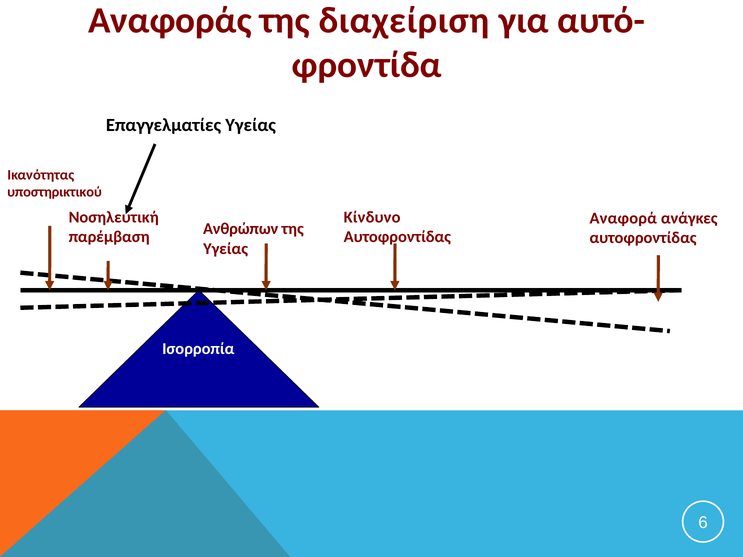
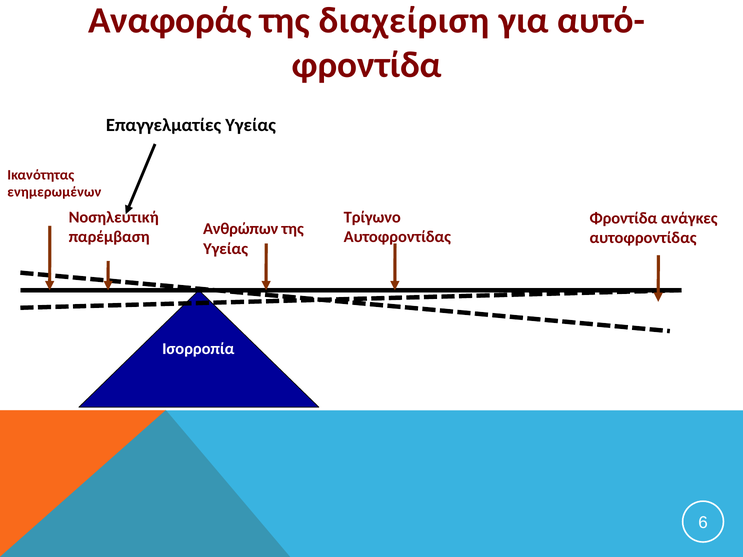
υποστηρικτικού: υποστηρικτικού -> ενημερωμένων (54, 192)
Κίνδυνο: Κίνδυνο -> Τρίγωνο (372, 217)
Αναφορά: Αναφορά -> Φροντίδα (623, 218)
